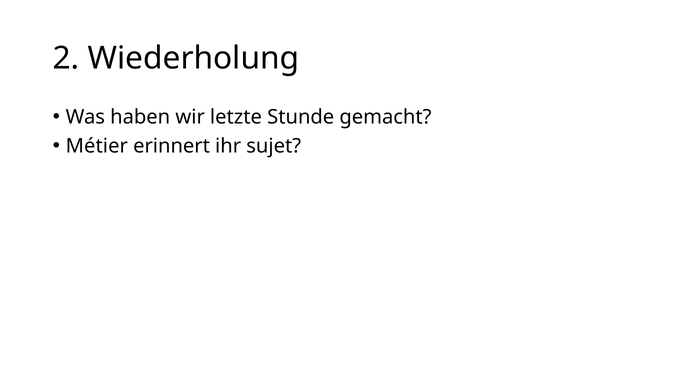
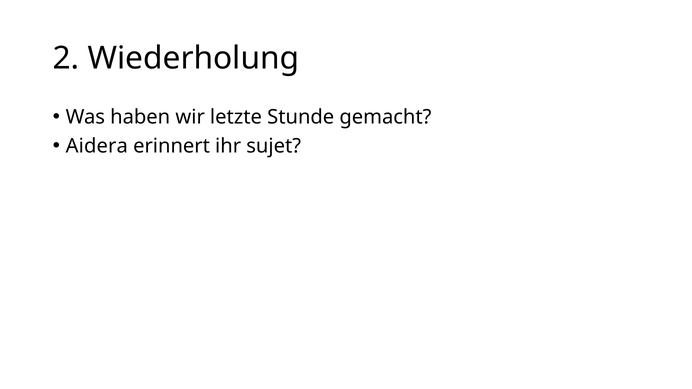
Métier: Métier -> Aidera (97, 146)
